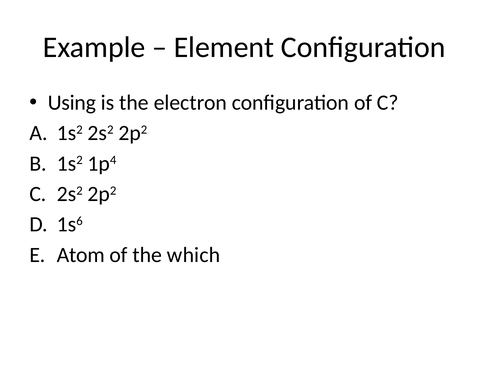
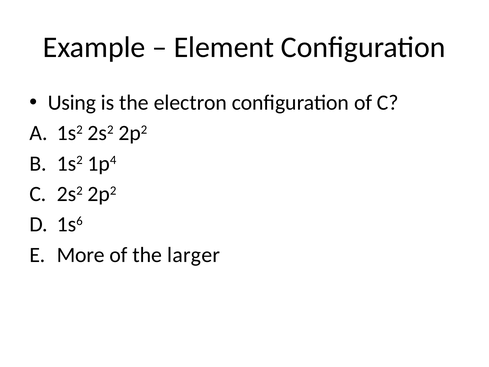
Atom: Atom -> More (81, 255)
which: which -> larger (194, 255)
